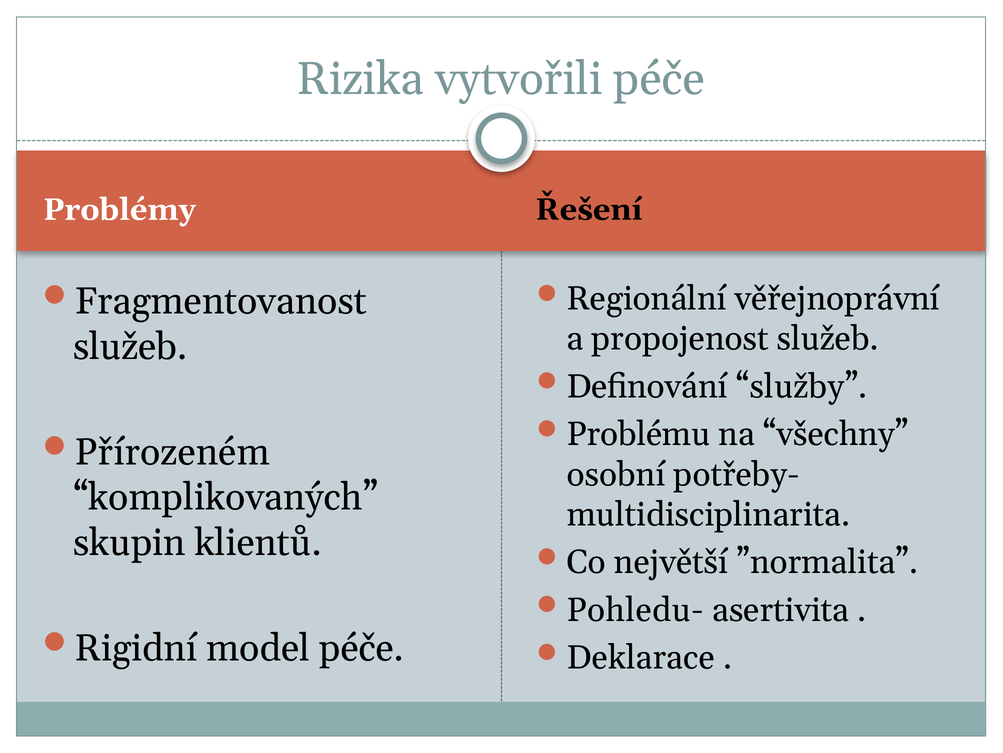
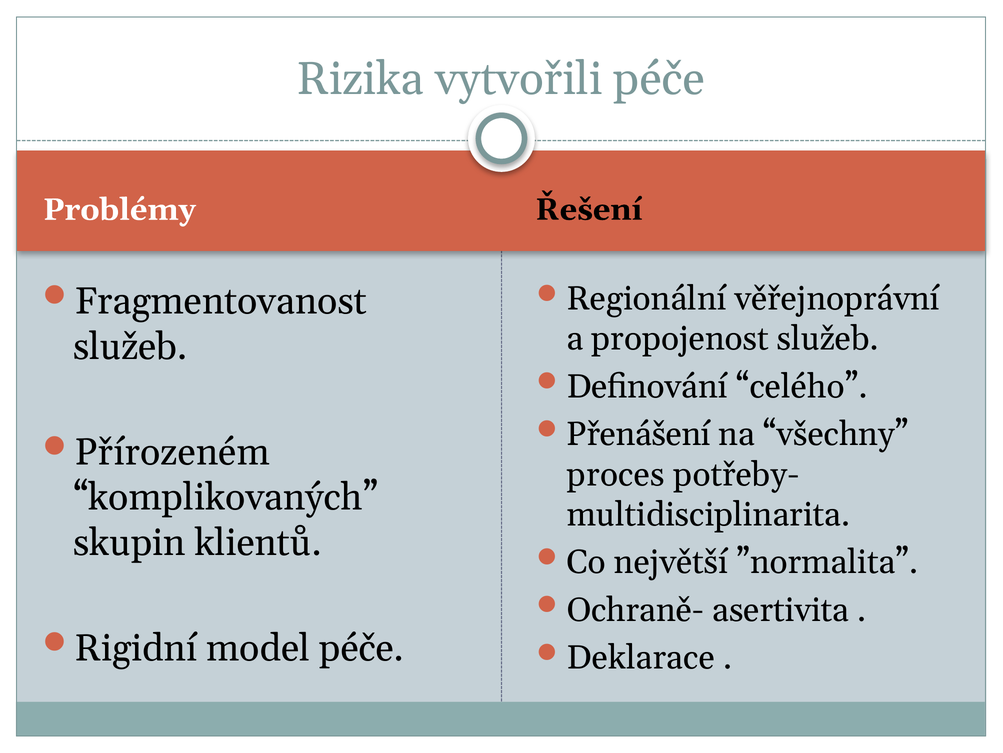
služby: služby -> celého (802, 386)
Problému: Problému -> Přenášení (639, 434)
osobní: osobní -> proces (616, 474)
Pohledu-: Pohledu- -> Ochraně- (635, 609)
